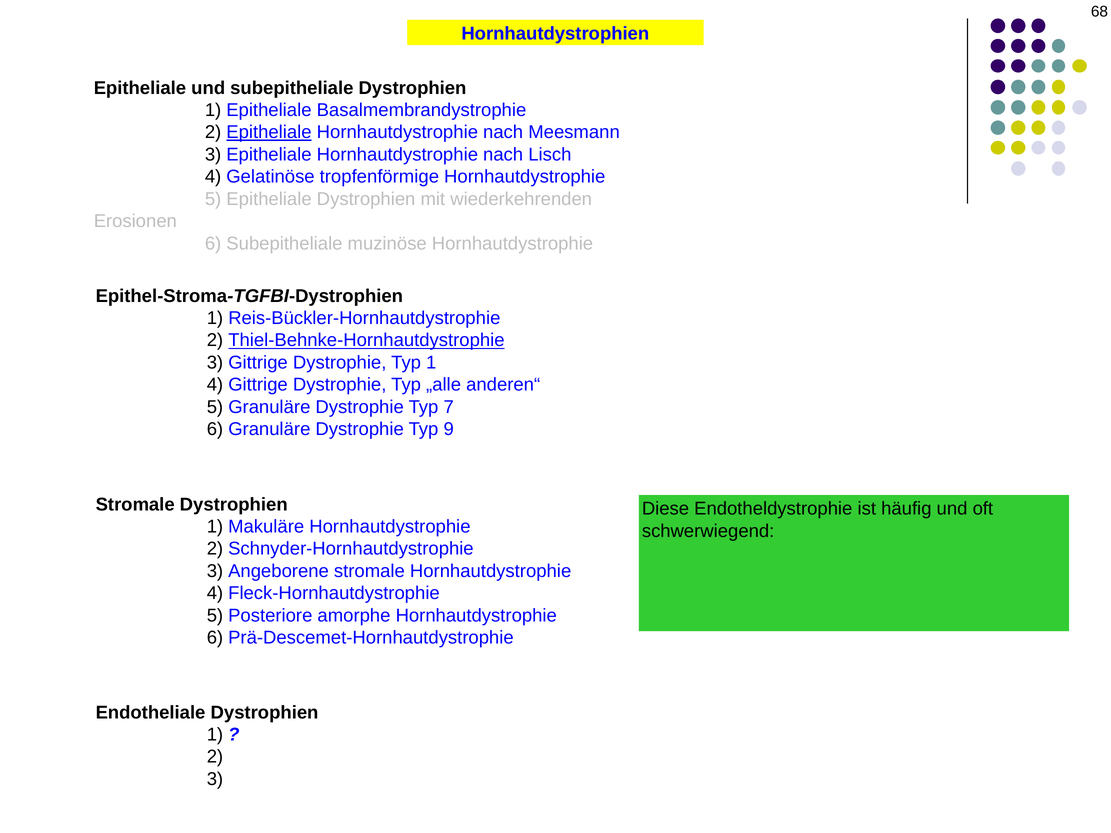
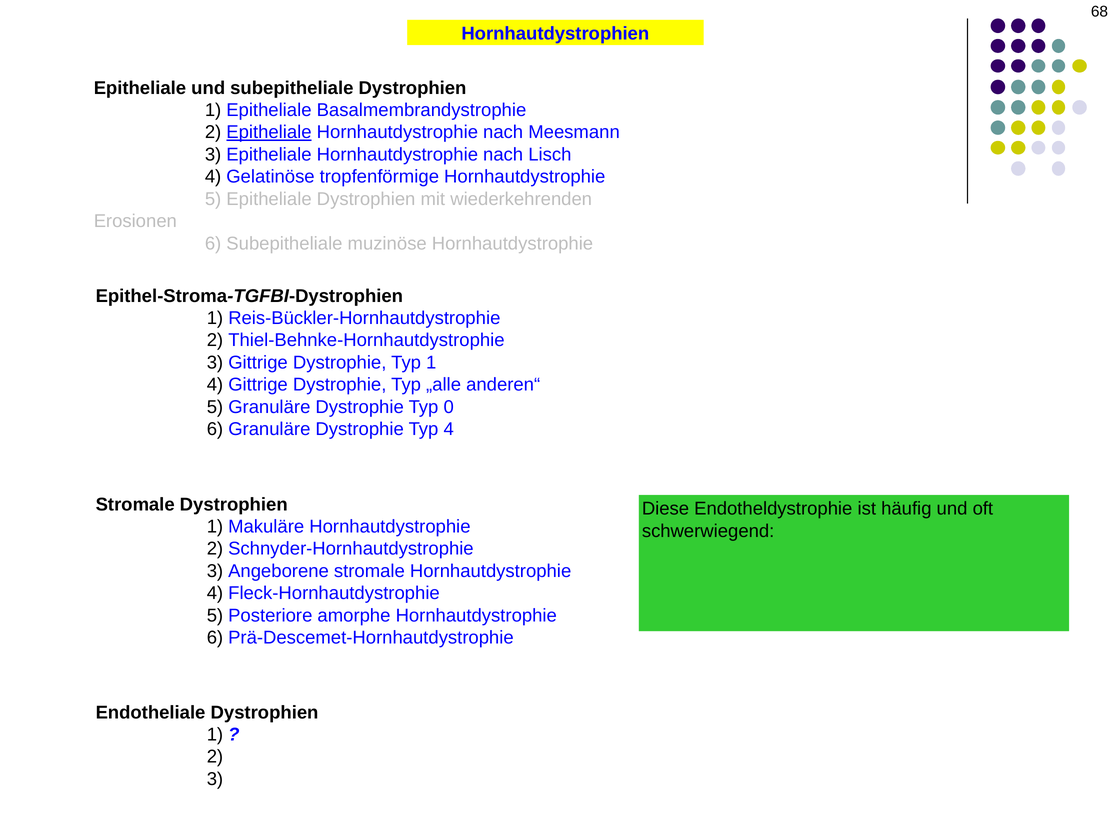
Thiel-Behnke-Hornhautdystrophie underline: present -> none (366, 340)
7: 7 -> 0 (449, 407)
Typ 9: 9 -> 4 (449, 429)
